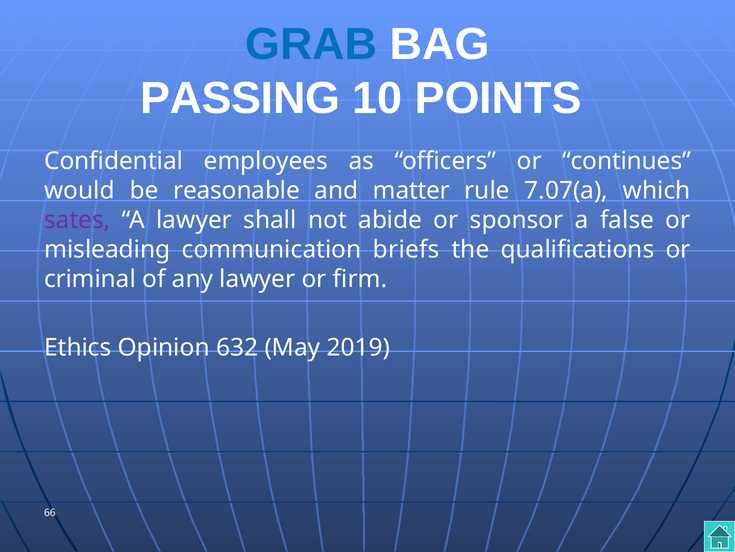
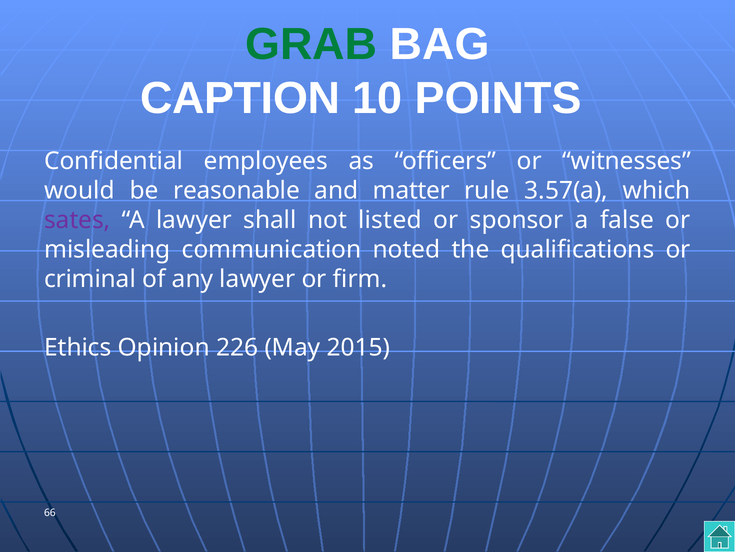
GRAB colour: blue -> green (311, 44)
PASSING: PASSING -> CAPTION (240, 98)
continues: continues -> witnesses (627, 161)
7.07(a: 7.07(a -> 3.57(a (566, 190)
abide: abide -> listed (390, 220)
briefs: briefs -> noted (406, 249)
632: 632 -> 226 (237, 347)
2019: 2019 -> 2015 (358, 347)
